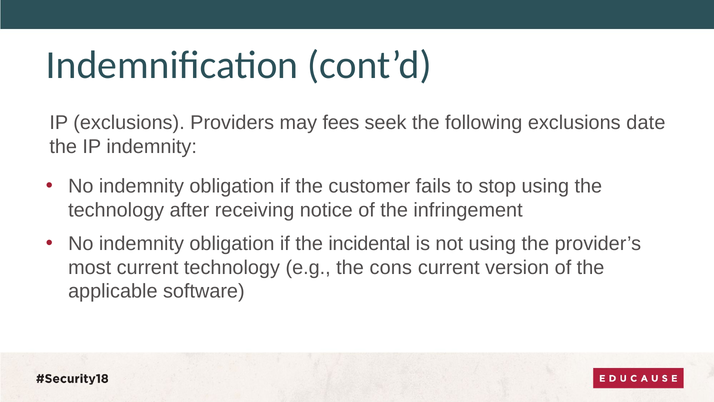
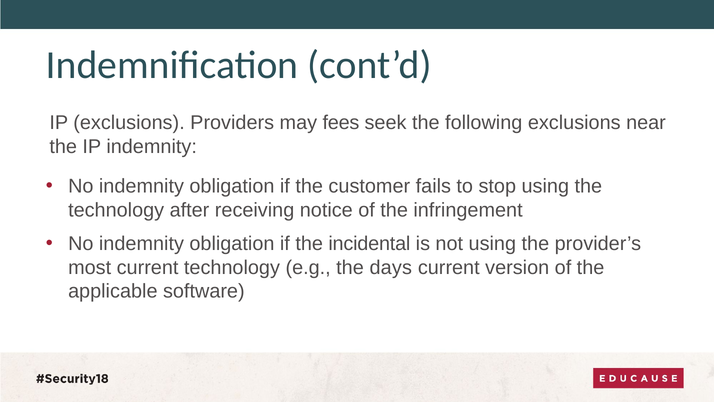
date: date -> near (646, 123)
cons: cons -> days (391, 267)
